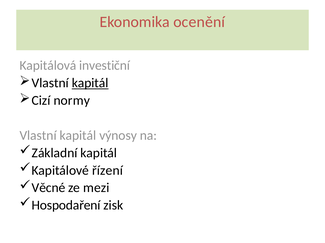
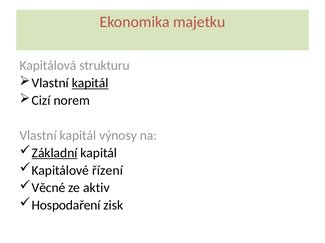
ocenění: ocenění -> majetku (199, 22)
investiční: investiční -> strukturu (105, 66)
normy: normy -> norem (72, 101)
Základní underline: none -> present (55, 153)
mezi: mezi -> aktiv (96, 188)
